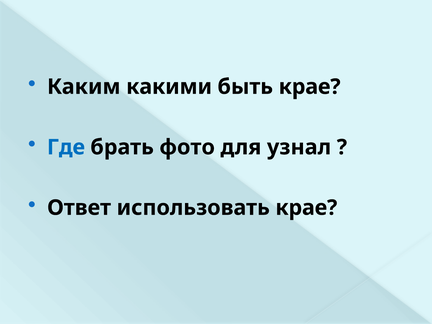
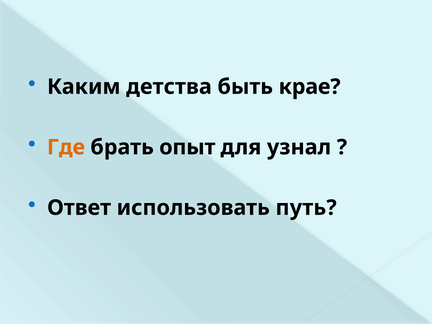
какими: какими -> детства (169, 87)
Где colour: blue -> orange (66, 147)
фото: фото -> опыт (187, 147)
использовать крае: крае -> путь (306, 208)
